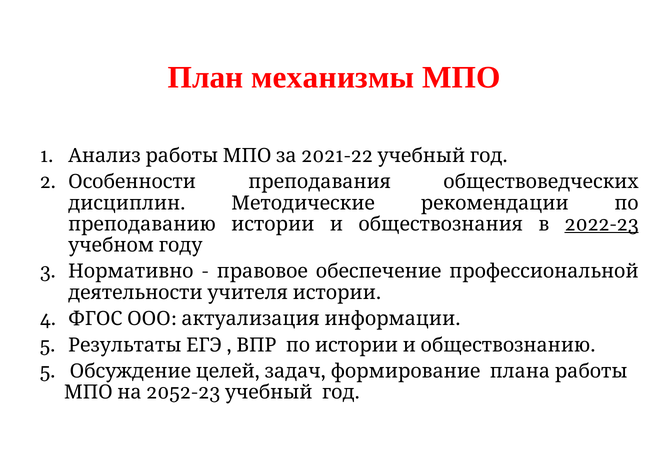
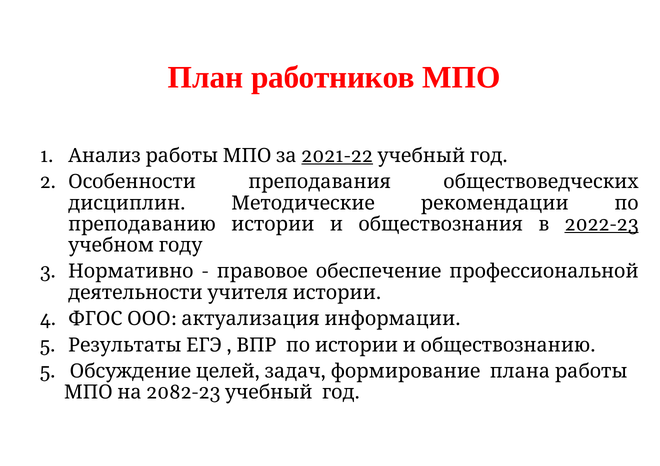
механизмы: механизмы -> работников (333, 77)
2021-22 underline: none -> present (337, 156)
2052-23: 2052-23 -> 2082-23 (183, 393)
